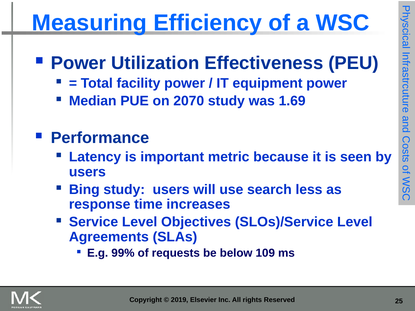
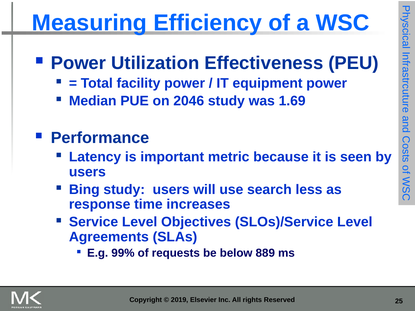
2070: 2070 -> 2046 (189, 101)
109: 109 -> 889 (265, 253)
